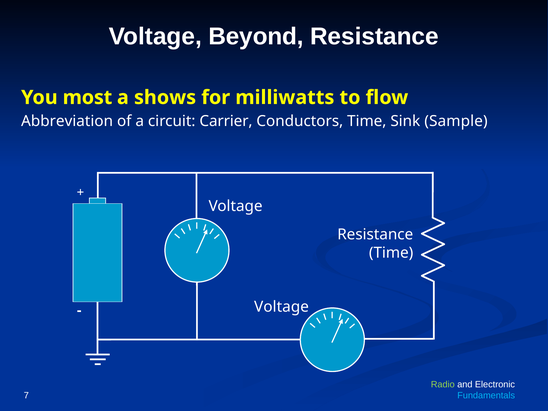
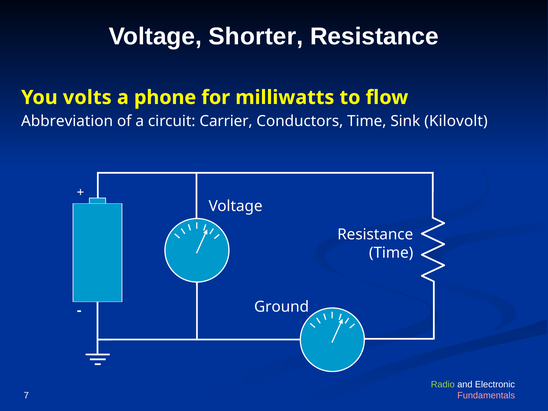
Beyond: Beyond -> Shorter (256, 37)
most: most -> volts (87, 97)
shows: shows -> phone (165, 97)
Sample: Sample -> Kilovolt (456, 121)
Voltage: Voltage -> Ground (282, 307)
Fundamentals colour: light blue -> pink (486, 395)
